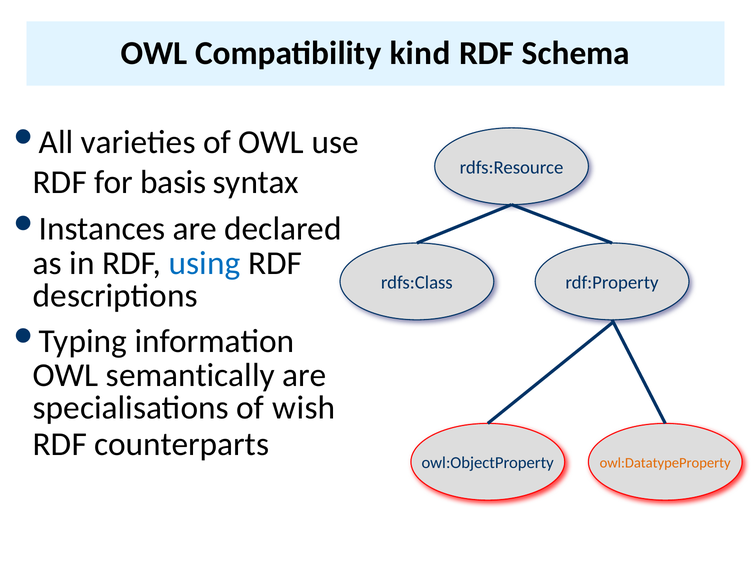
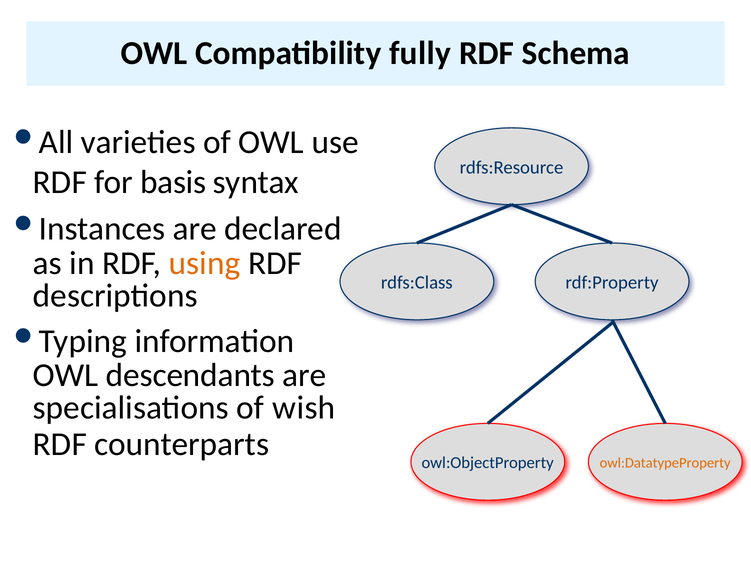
kind: kind -> fully (420, 53)
using colour: blue -> orange (205, 263)
semantically: semantically -> descendants (190, 375)
